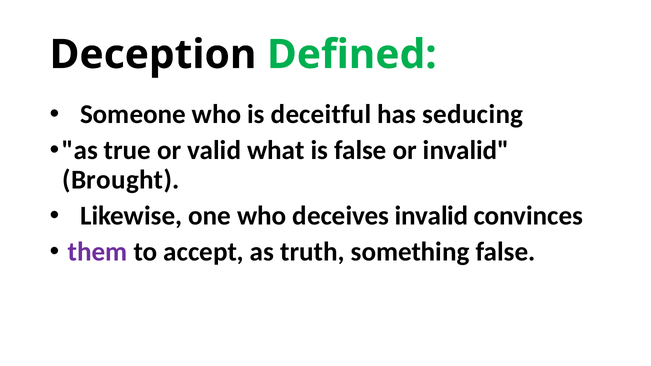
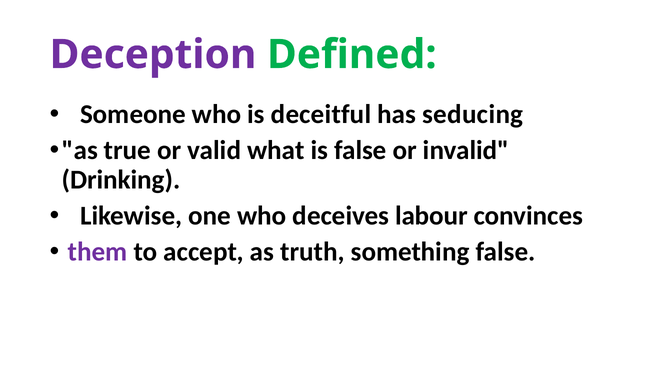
Deception colour: black -> purple (153, 55)
Brought: Brought -> Drinking (121, 180)
deceives invalid: invalid -> labour (431, 216)
